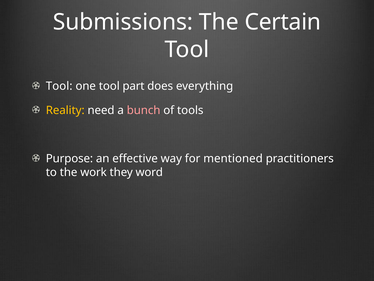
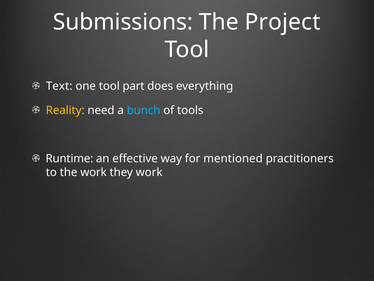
Certain: Certain -> Project (283, 22)
Tool: Tool -> Text (59, 86)
bunch colour: pink -> light blue (144, 110)
Purpose: Purpose -> Runtime (69, 158)
they word: word -> work (149, 172)
